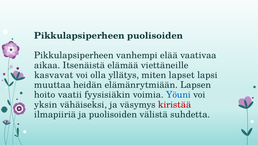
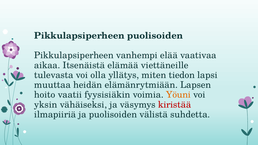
kasvavat: kasvavat -> tulevasta (54, 75)
lapset: lapset -> tiedon (182, 75)
Yöuni colour: blue -> orange (178, 95)
